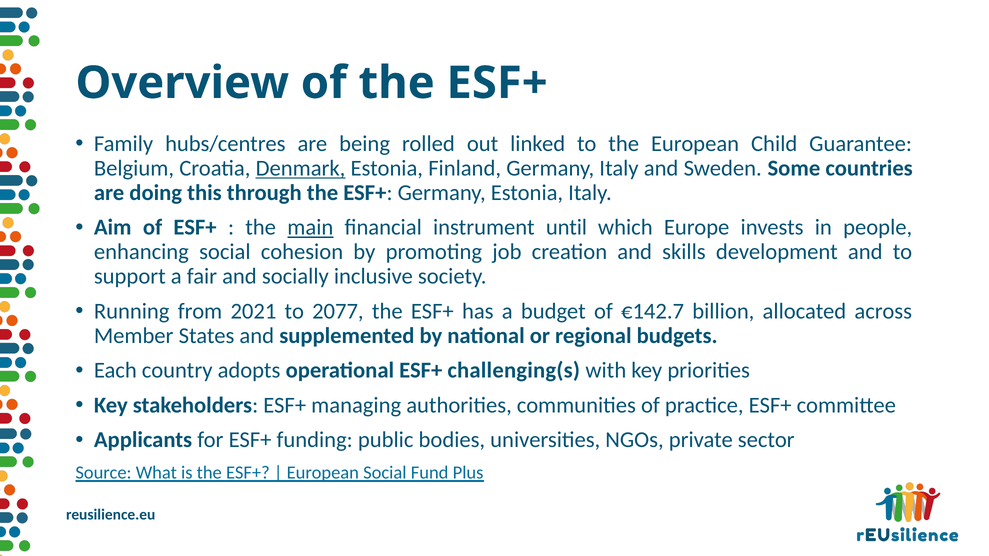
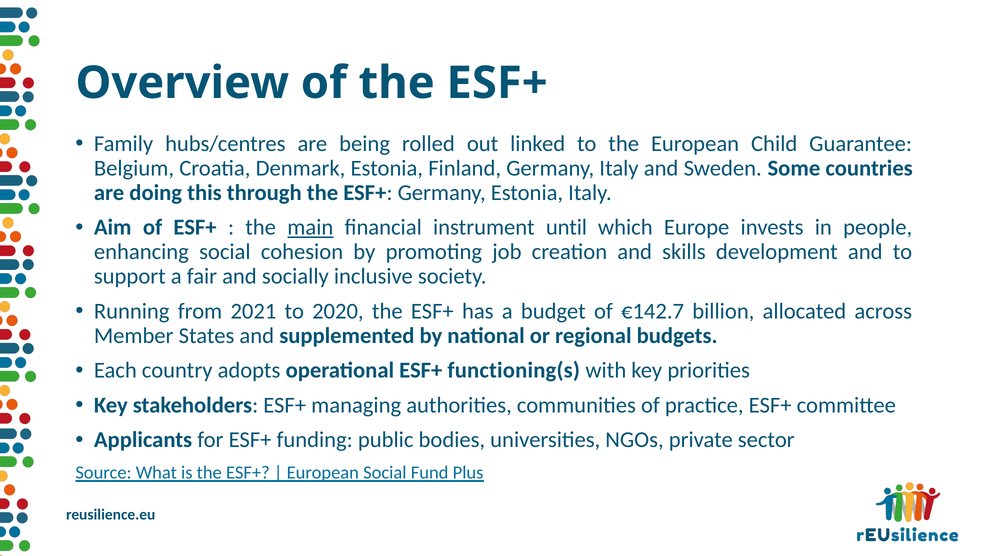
Denmark underline: present -> none (301, 168)
2077: 2077 -> 2020 (338, 311)
challenging(s: challenging(s -> functioning(s (514, 371)
